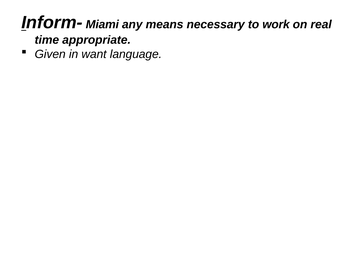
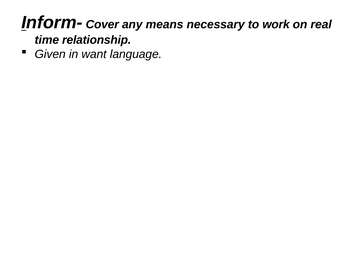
Miami: Miami -> Cover (102, 25)
appropriate: appropriate -> relationship (97, 40)
